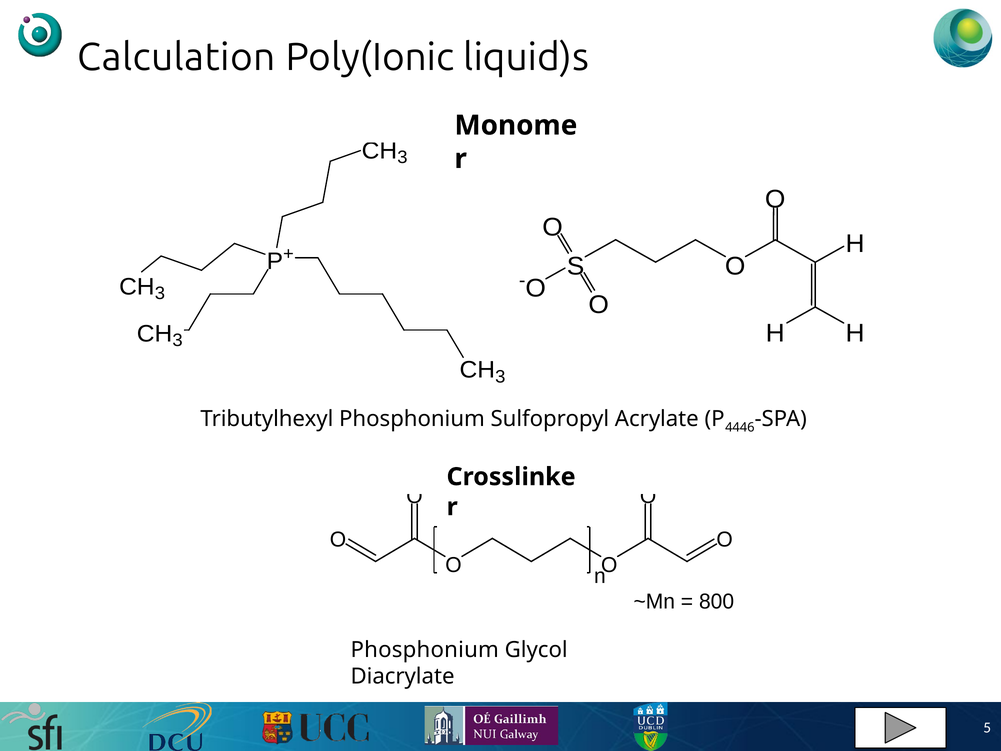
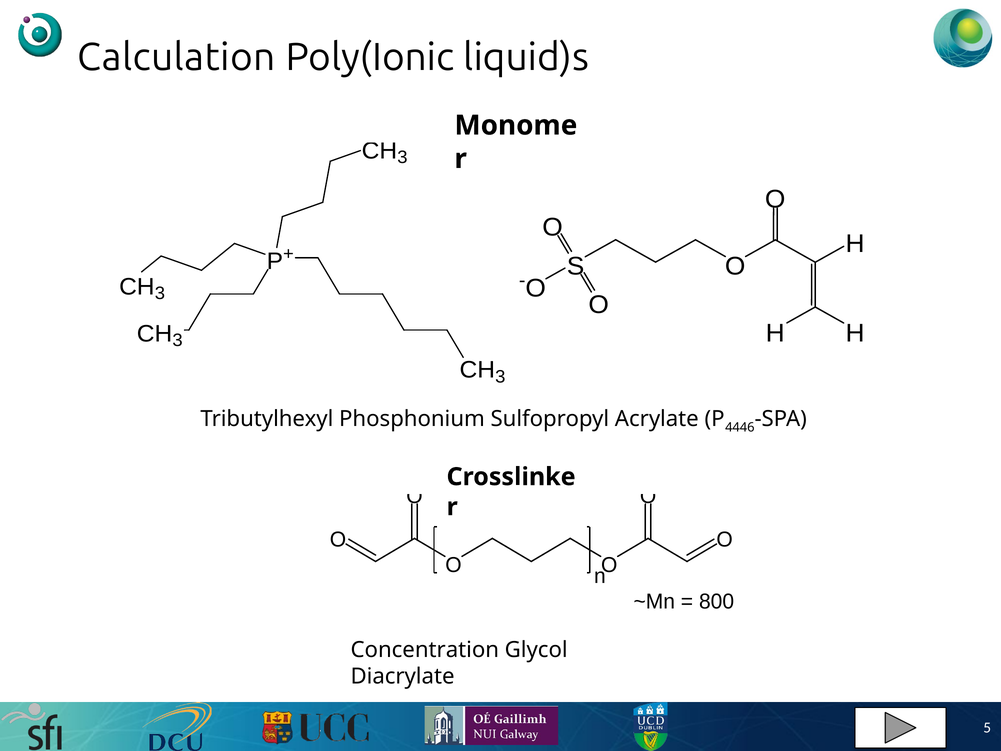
Phosphonium: Phosphonium -> Concentration (425, 650)
